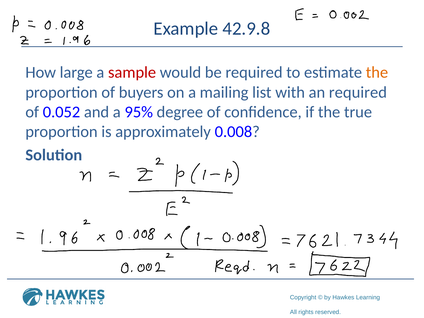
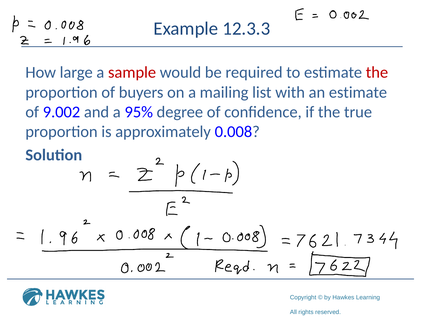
42.9.8: 42.9.8 -> 12.3.3 (246, 29)
the colour: orange -> red (377, 72)
an required: required -> estimate (358, 92)
0.052: 0.052 -> 9.002 (62, 112)
